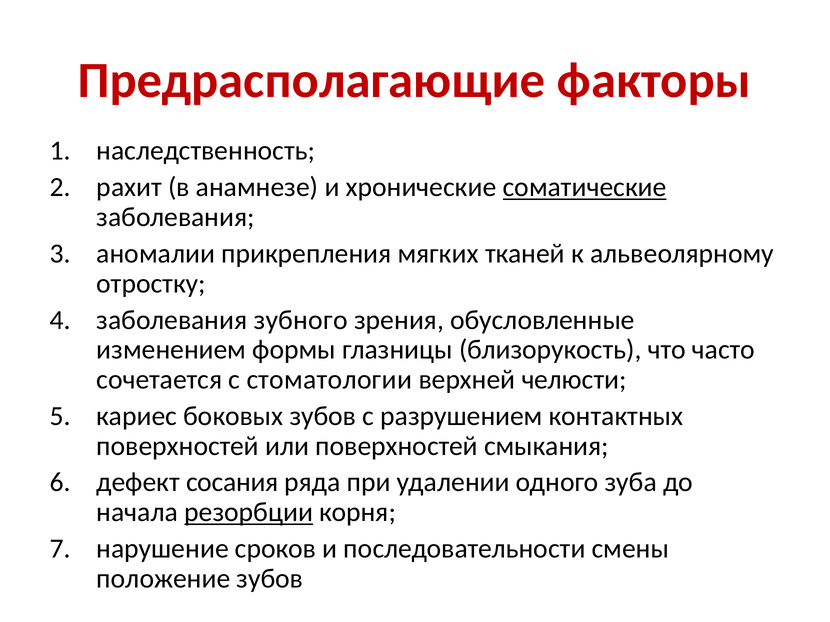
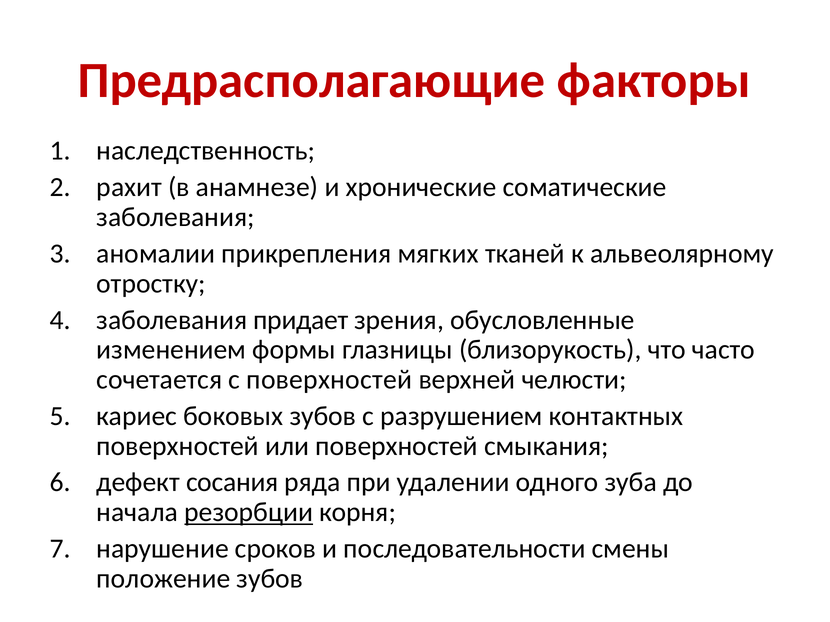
соматические underline: present -> none (585, 187)
зубного: зубного -> придает (301, 320)
с стоматологии: стоматологии -> поверхностей (329, 380)
